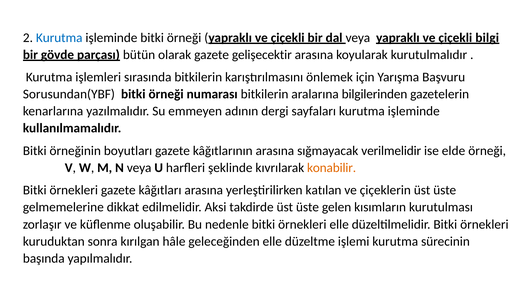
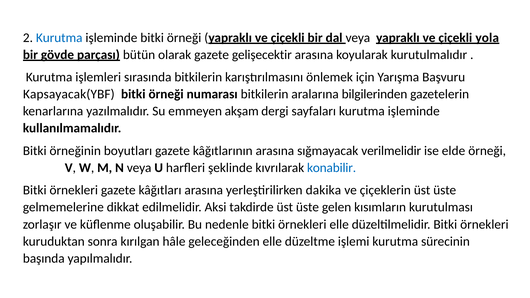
bilgi: bilgi -> yola (487, 38)
Sorusundan(YBF: Sorusundan(YBF -> Kapsayacak(YBF (69, 94)
adının: adının -> akşam (242, 111)
konabilir colour: orange -> blue (332, 168)
katılan: katılan -> dakika (323, 190)
